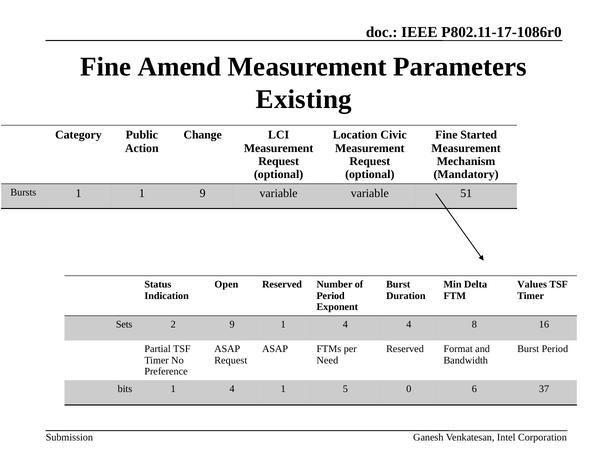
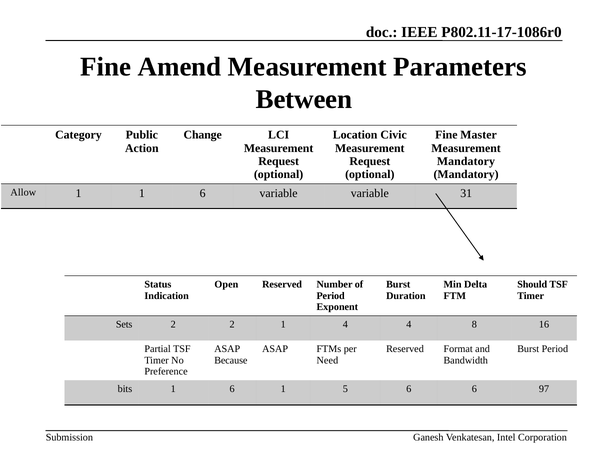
Existing: Existing -> Between (304, 99)
Started: Started -> Master (479, 135)
Mechanism: Mechanism -> Mandatory (466, 161)
Bursts: Bursts -> Allow (23, 192)
1 1 9: 9 -> 6 (203, 193)
51: 51 -> 31 (466, 193)
Values: Values -> Should (532, 285)
2 9: 9 -> 2 (232, 324)
Request: Request -> Because (231, 360)
bits 1 4: 4 -> 6 (232, 389)
5 0: 0 -> 6 (409, 389)
37: 37 -> 97 (544, 389)
